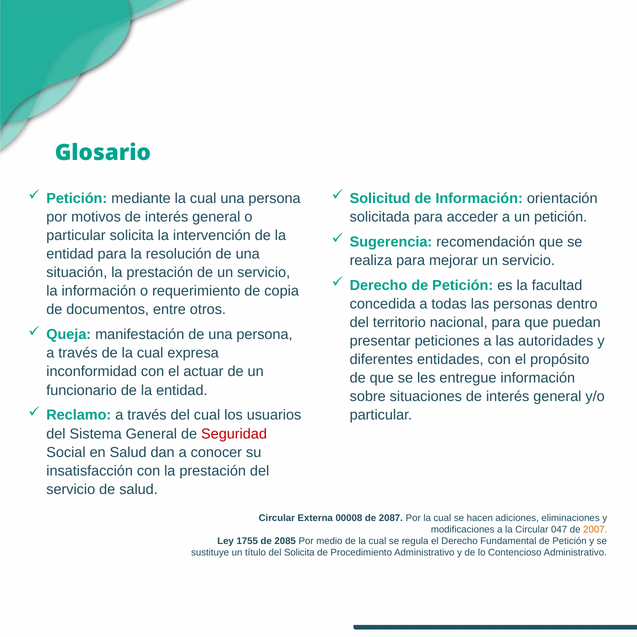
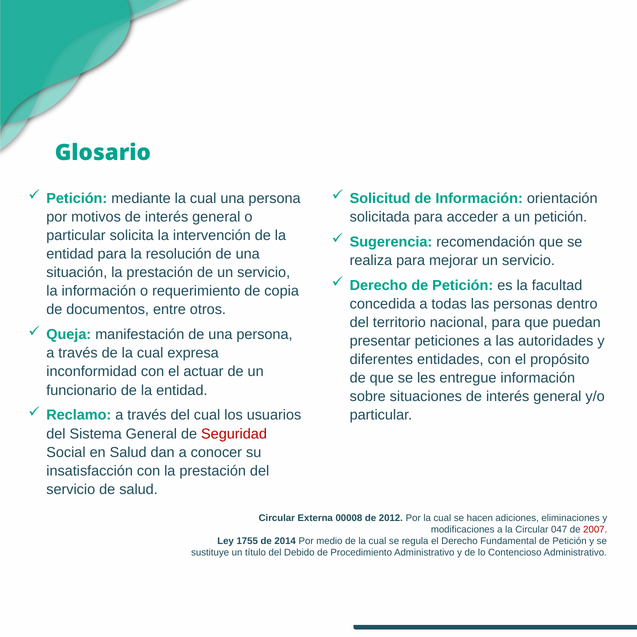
2087: 2087 -> 2012 (391, 518)
2007 colour: orange -> red (595, 529)
2085: 2085 -> 2014 (285, 541)
del Solicita: Solicita -> Debido (299, 553)
